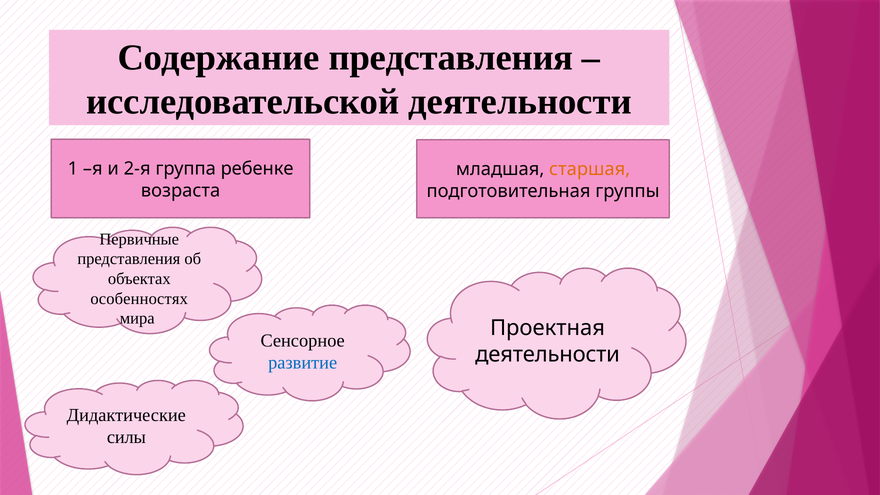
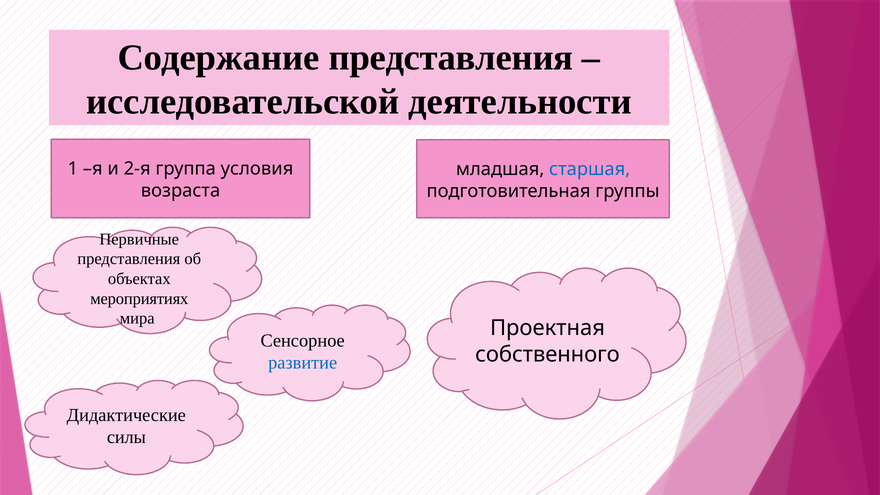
ребенке: ребенке -> условия (257, 169)
старшая colour: orange -> blue (590, 169)
особенностях: особенностях -> мероприятиях (139, 299)
деятельности: деятельности -> собственного (547, 354)
